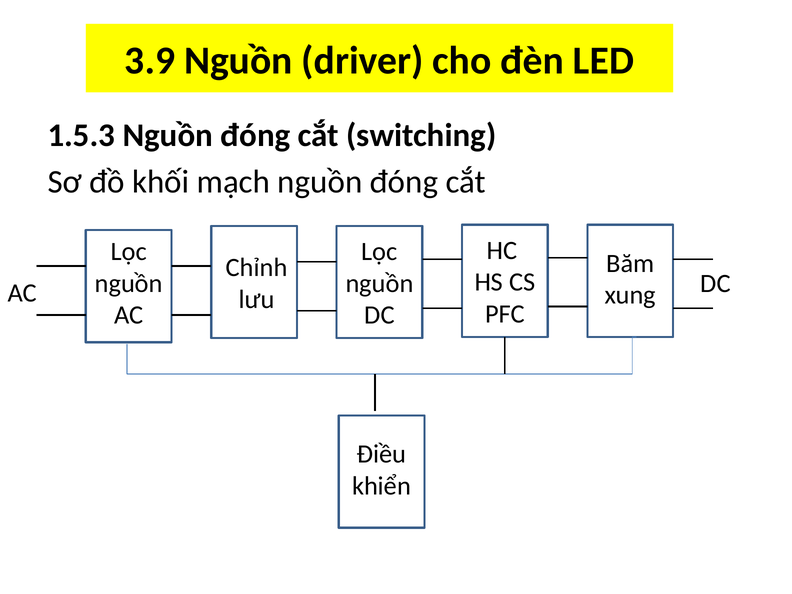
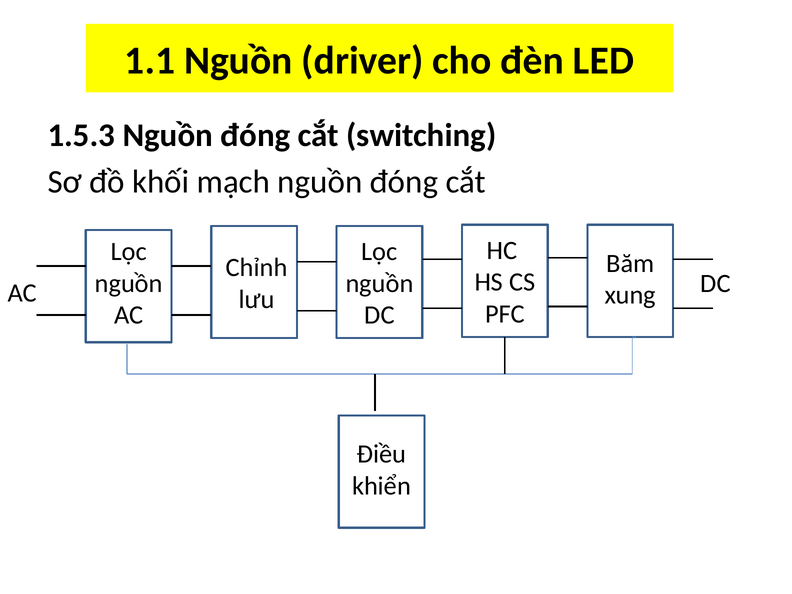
3.9: 3.9 -> 1.1 (150, 61)
